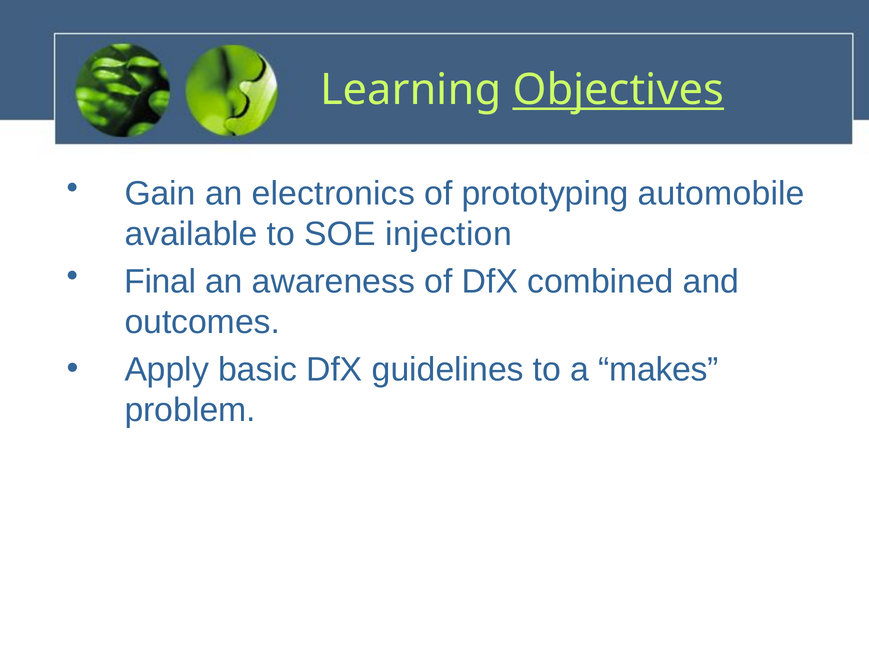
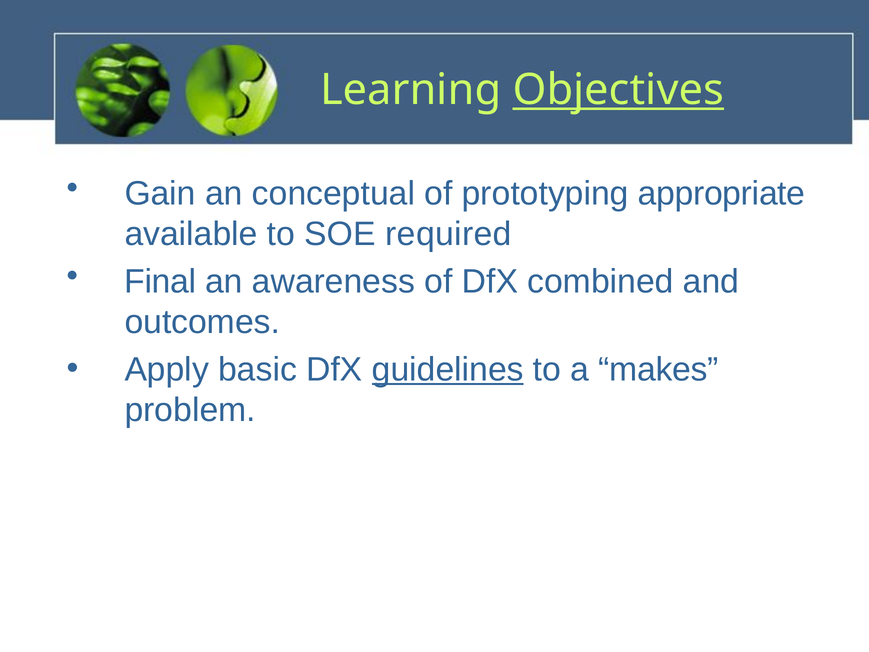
electronics: electronics -> conceptual (333, 194)
automobile: automobile -> appropriate (722, 194)
injection: injection -> required (449, 234)
guidelines underline: none -> present (448, 369)
